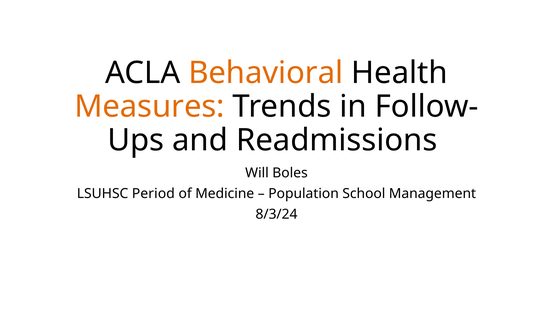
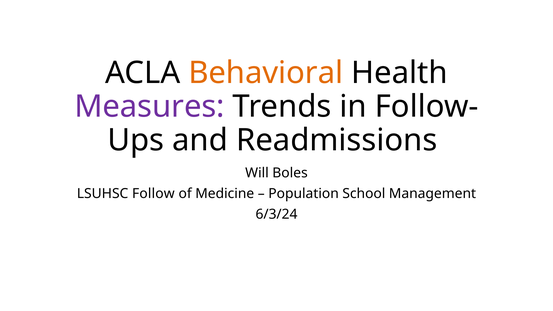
Measures colour: orange -> purple (150, 107)
Period: Period -> Follow (153, 194)
8/3/24: 8/3/24 -> 6/3/24 (276, 214)
